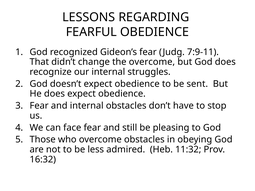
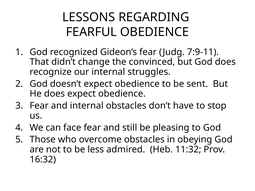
the overcome: overcome -> convinced (152, 62)
